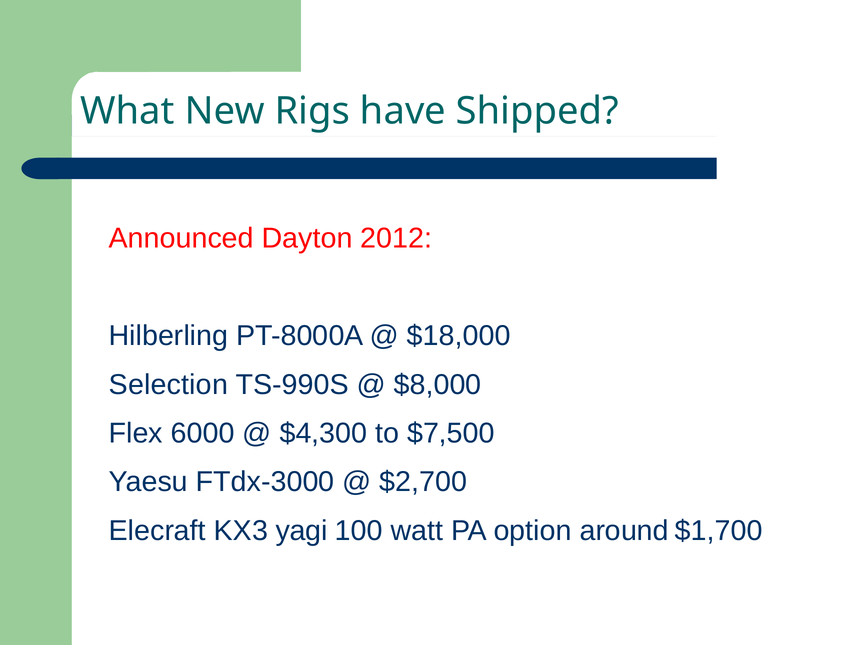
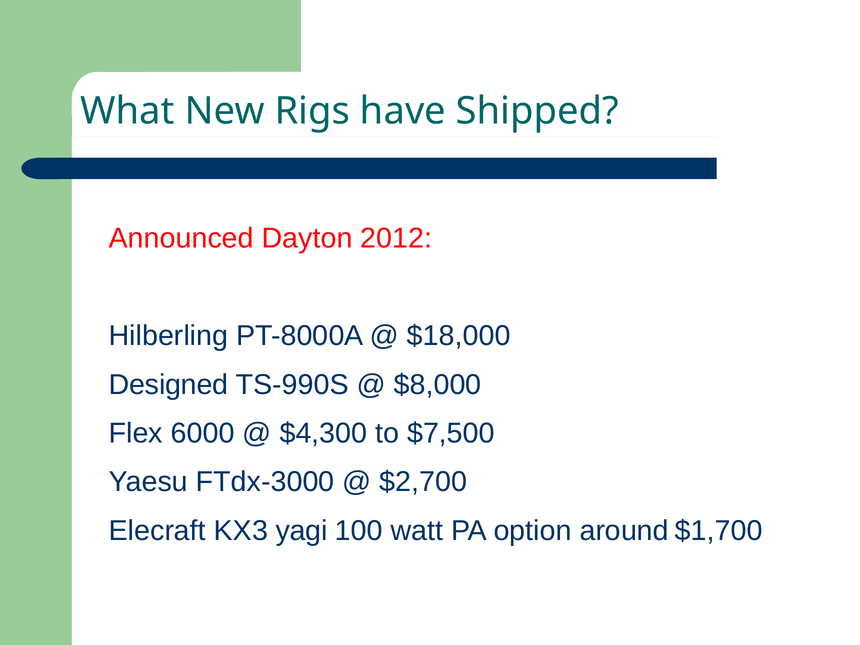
Selection: Selection -> Designed (169, 385)
